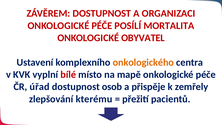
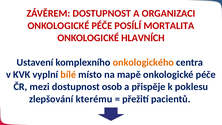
OBYVATEL: OBYVATEL -> HLAVNÍCH (143, 38)
bílé colour: red -> orange (68, 74)
úřad: úřad -> mezi (40, 87)
zemřely: zemřely -> poklesu (191, 87)
